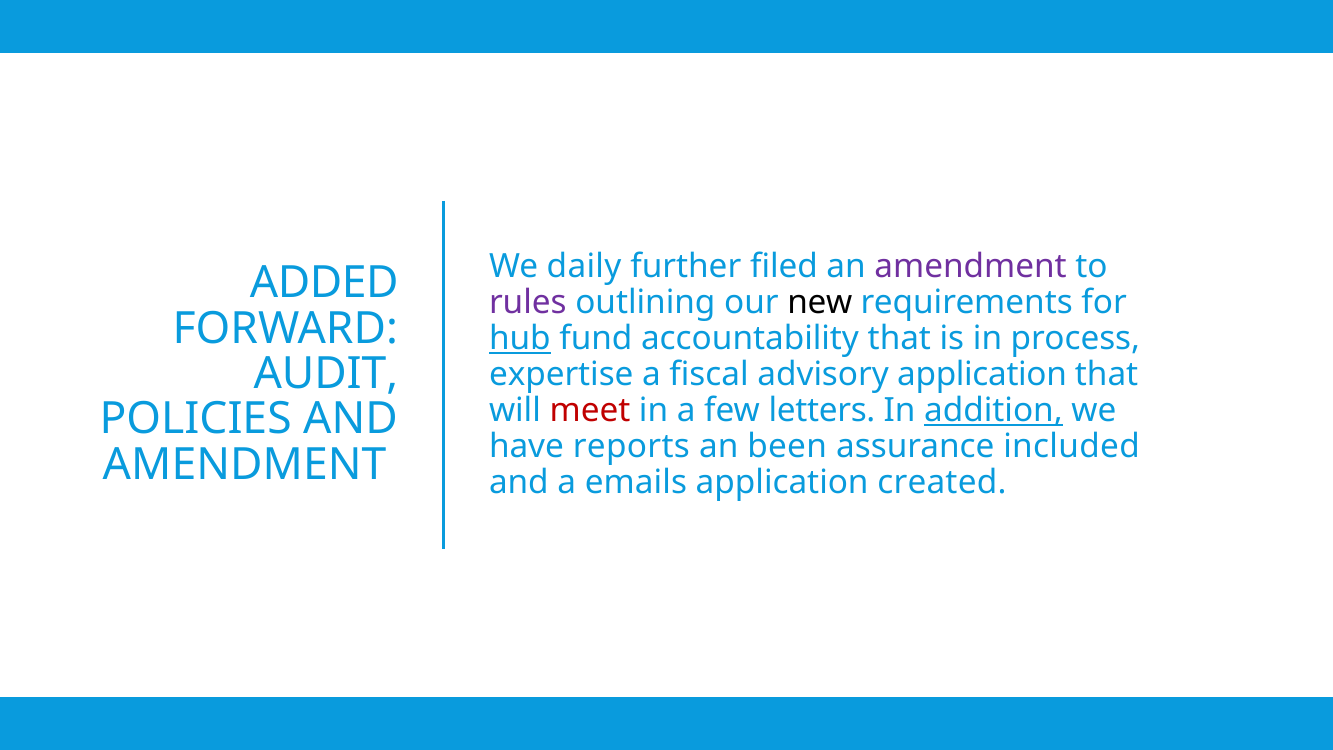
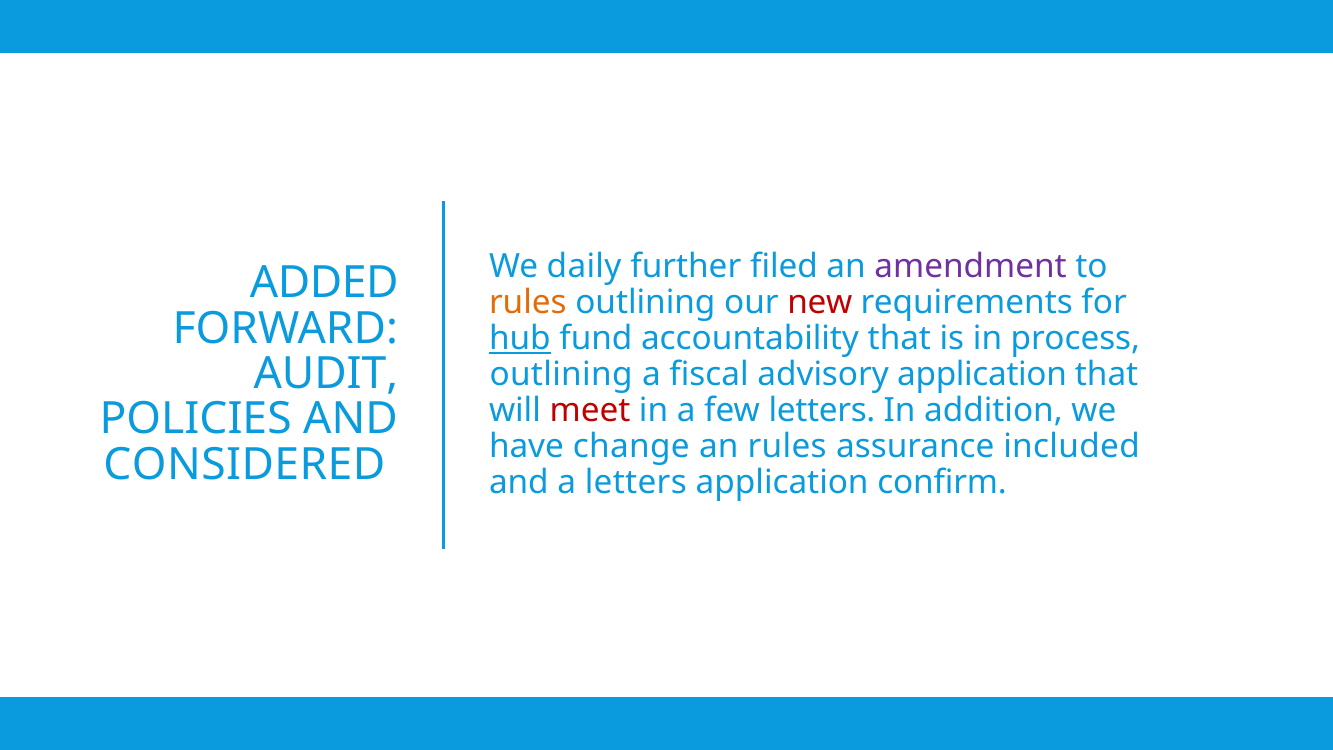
rules colour: purple -> orange (528, 303)
new colour: black -> red (820, 303)
expertise: expertise -> outlining (561, 375)
addition underline: present -> none (993, 411)
reports: reports -> change (631, 447)
an been: been -> rules (787, 447)
AMENDMENT: AMENDMENT -> CONSIDERED (244, 465)
a emails: emails -> letters (636, 483)
created: created -> confirm (942, 483)
